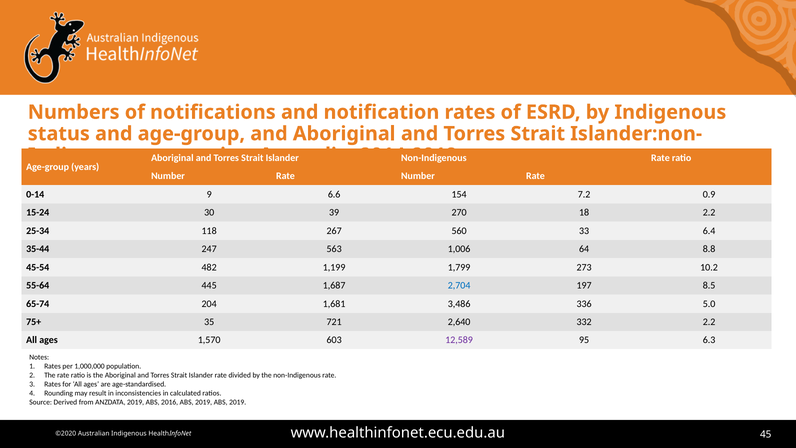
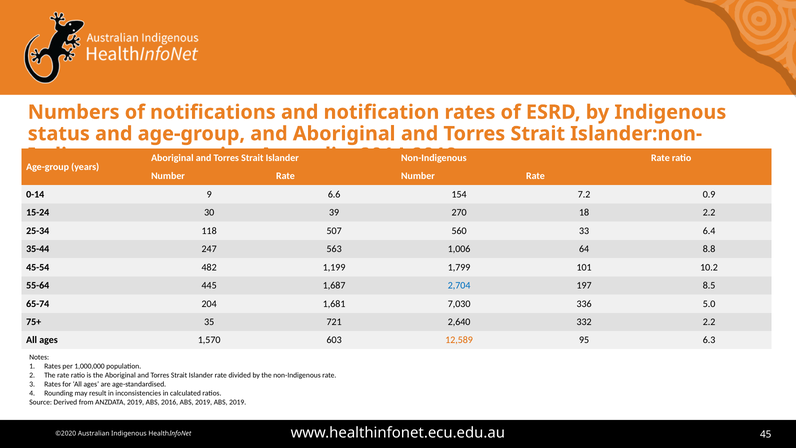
267: 267 -> 507 (334, 231)
273: 273 -> 101 (584, 267)
3,486: 3,486 -> 7,030 (459, 304)
12,589 colour: purple -> orange (459, 340)
